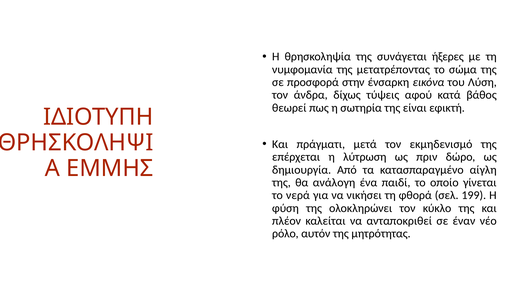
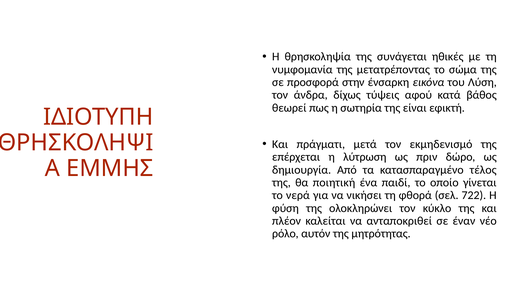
ήξερες: ήξερες -> ηθικές (448, 57)
αίγλη: αίγλη -> τέλος (483, 170)
ανάλογη: ανάλογη -> ποιητική (334, 182)
199: 199 -> 722 (474, 195)
